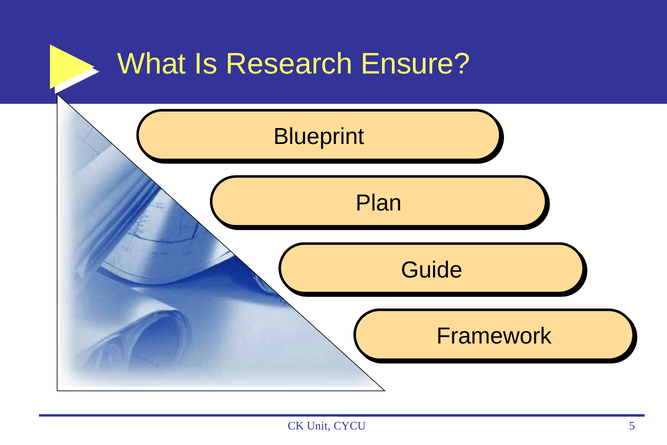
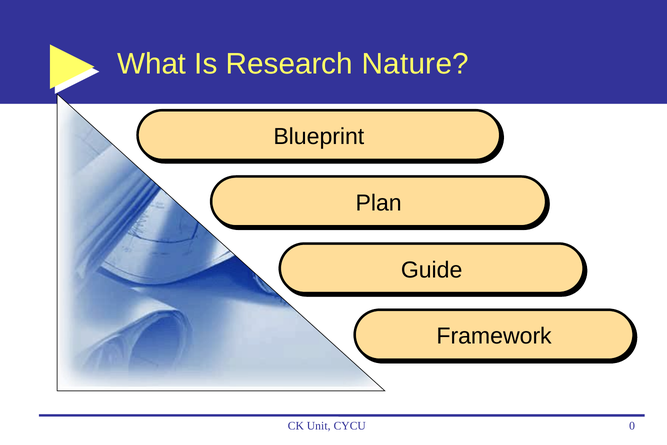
Ensure: Ensure -> Nature (415, 64)
5: 5 -> 0 (632, 425)
